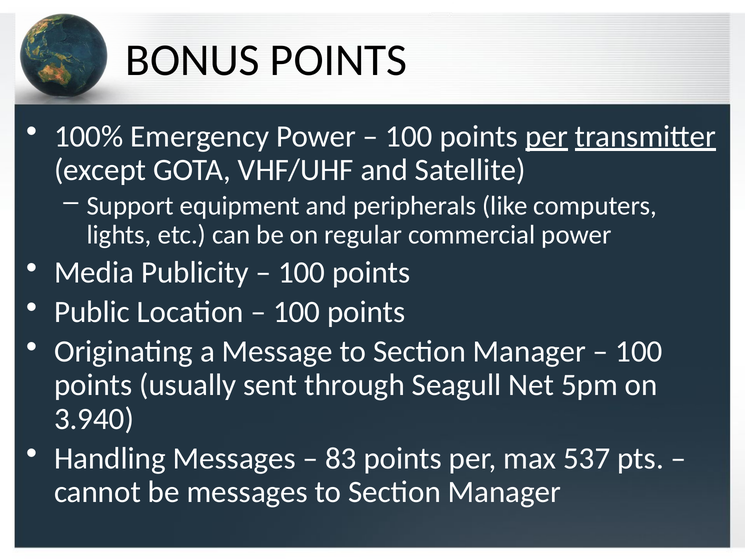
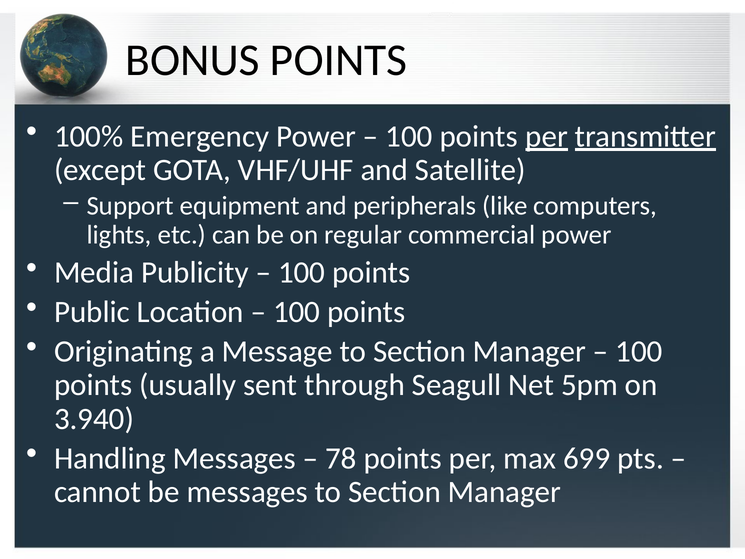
83: 83 -> 78 (341, 458)
537: 537 -> 699 (587, 458)
